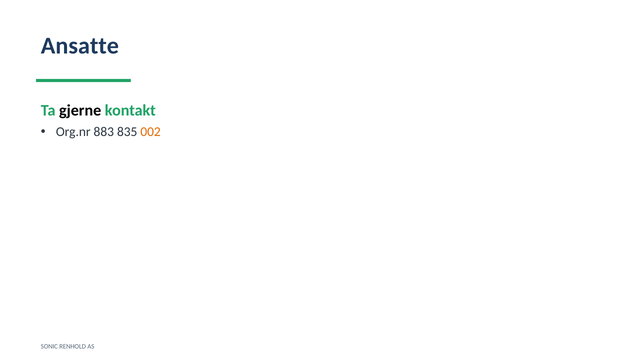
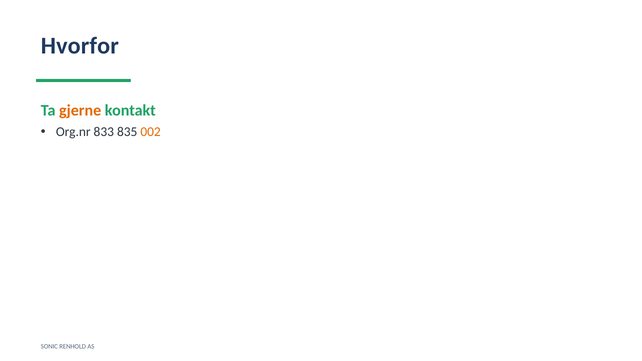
Ansatte: Ansatte -> Hvorfor (80, 46)
gjerne colour: black -> orange (80, 111)
883: 883 -> 833 (104, 132)
